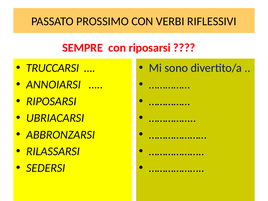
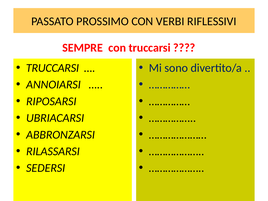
con riposarsi: riposarsi -> truccarsi (150, 48)
